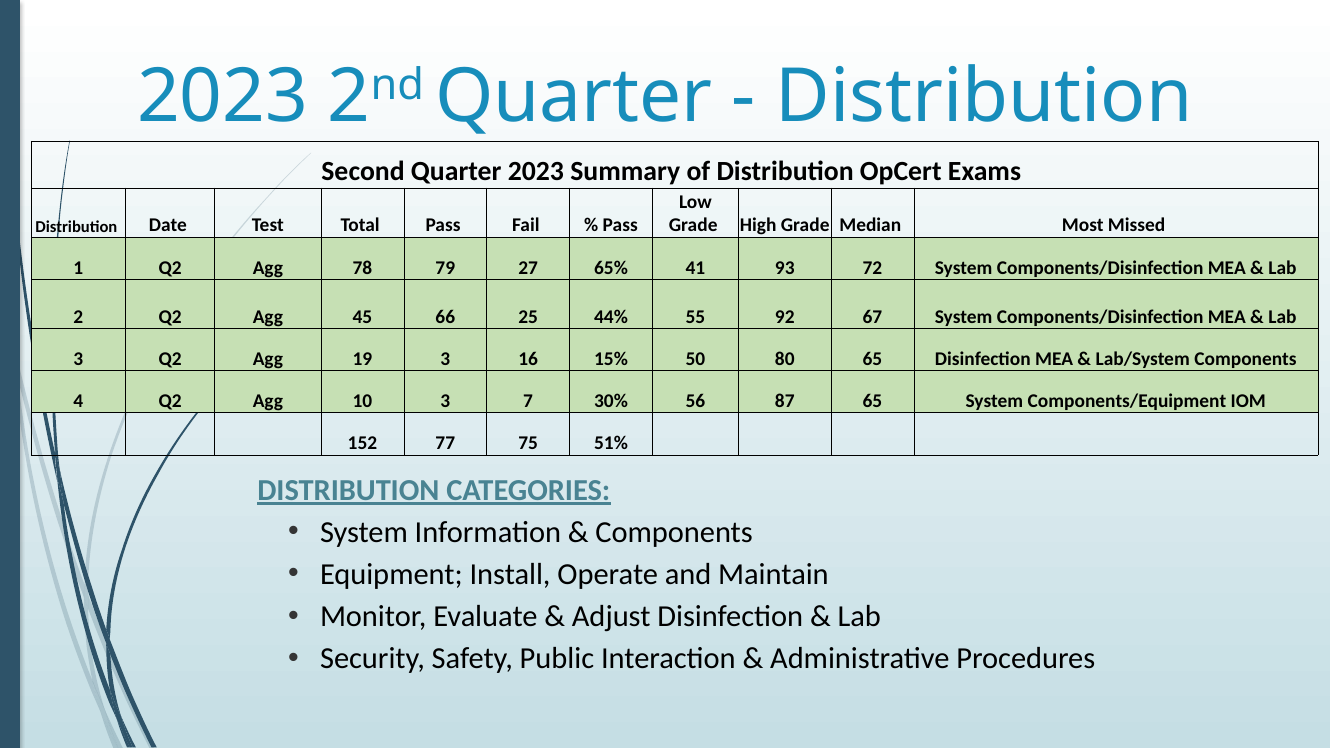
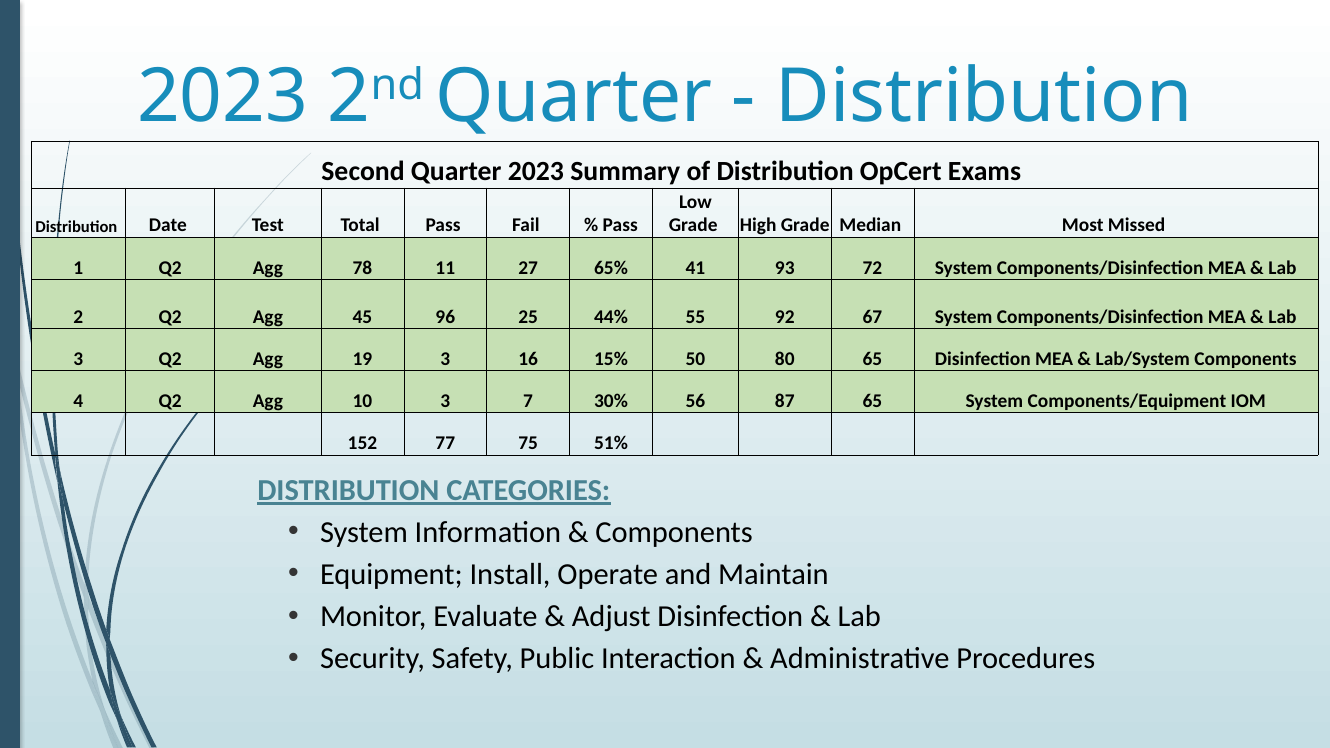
79: 79 -> 11 (445, 268)
66: 66 -> 96 (445, 317)
